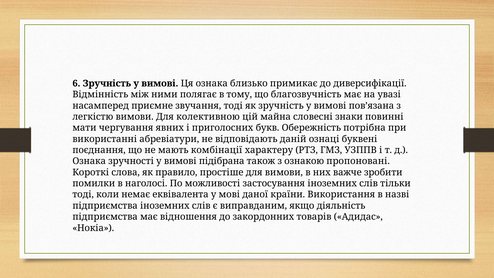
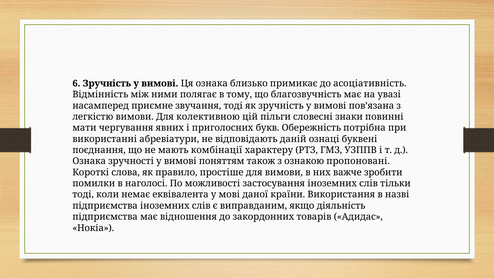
диверсифікації: диверсифікації -> асоціативність (370, 83)
майна: майна -> пільги (276, 117)
підібрана: підібрана -> поняттям (222, 161)
